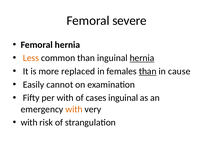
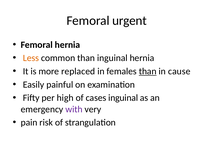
severe: severe -> urgent (129, 21)
hernia underline: present -> none (142, 58)
cannot: cannot -> painful (60, 84)
per with: with -> high (65, 98)
with colour: orange -> purple (74, 109)
with: with -> pain (29, 122)
